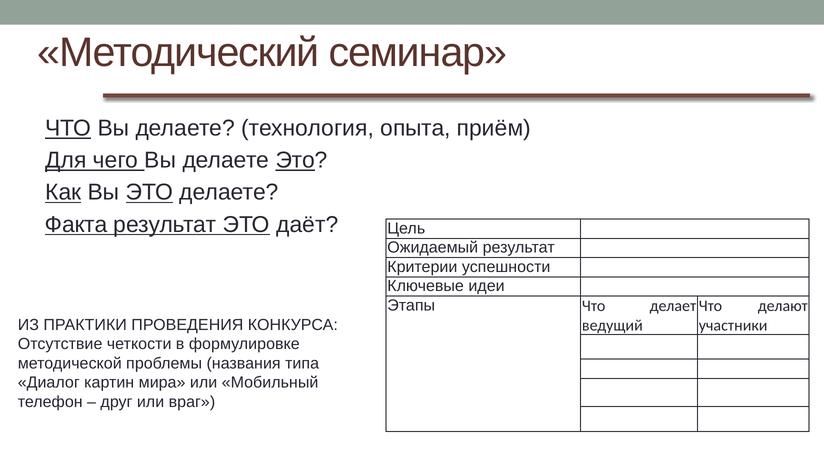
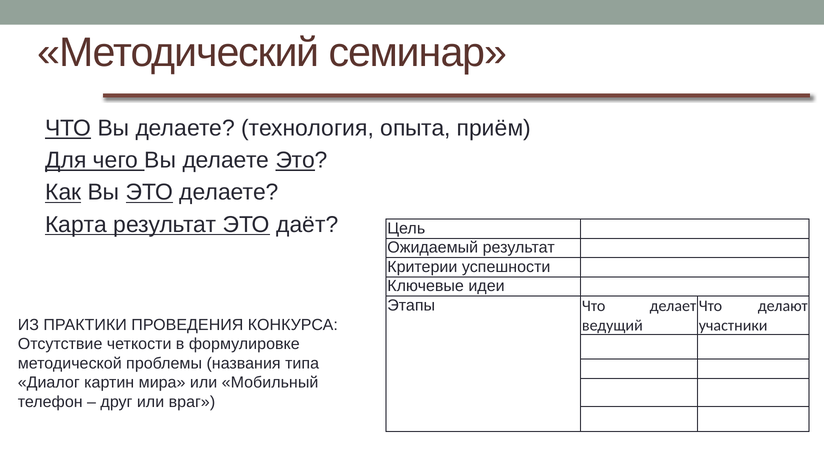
Факта: Факта -> Карта (76, 224)
